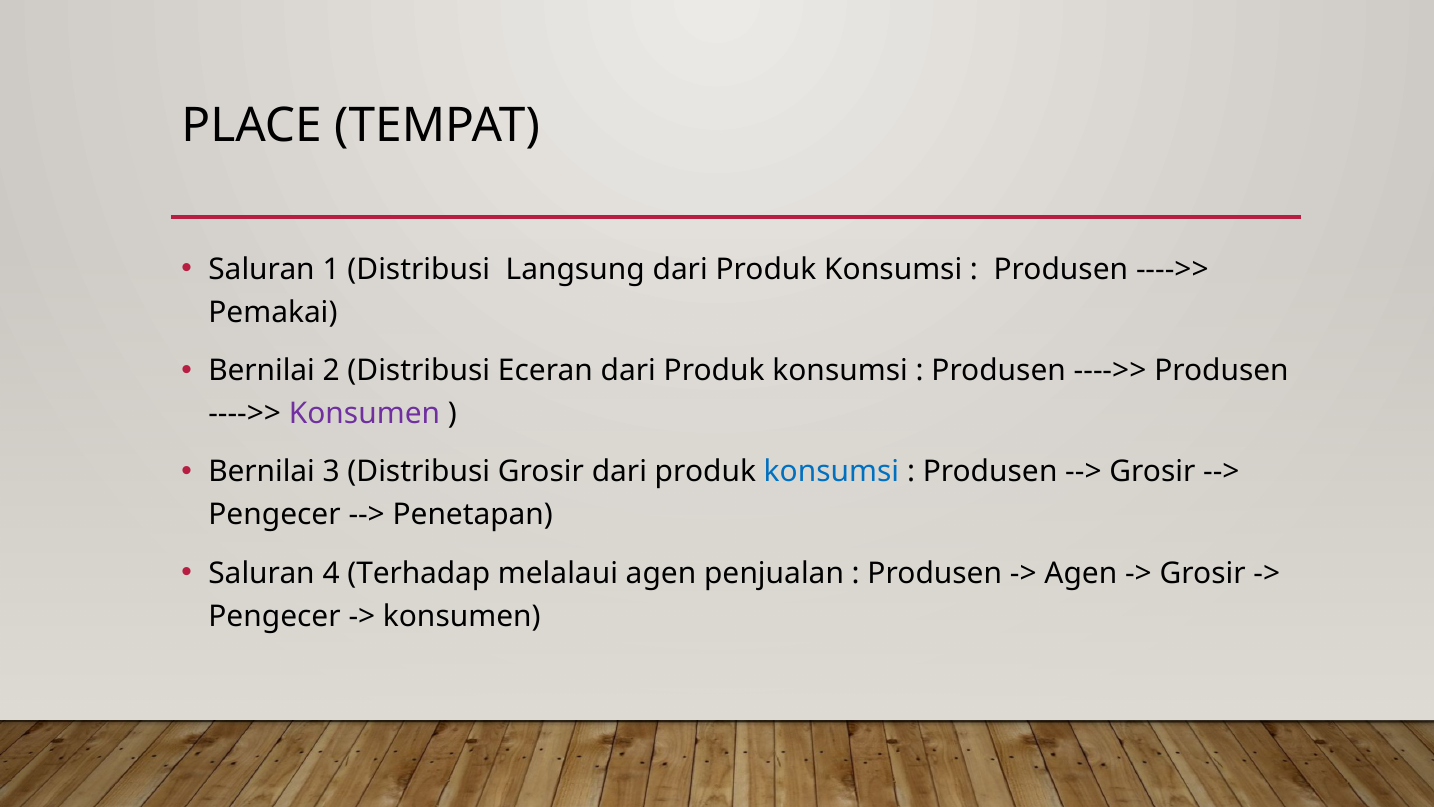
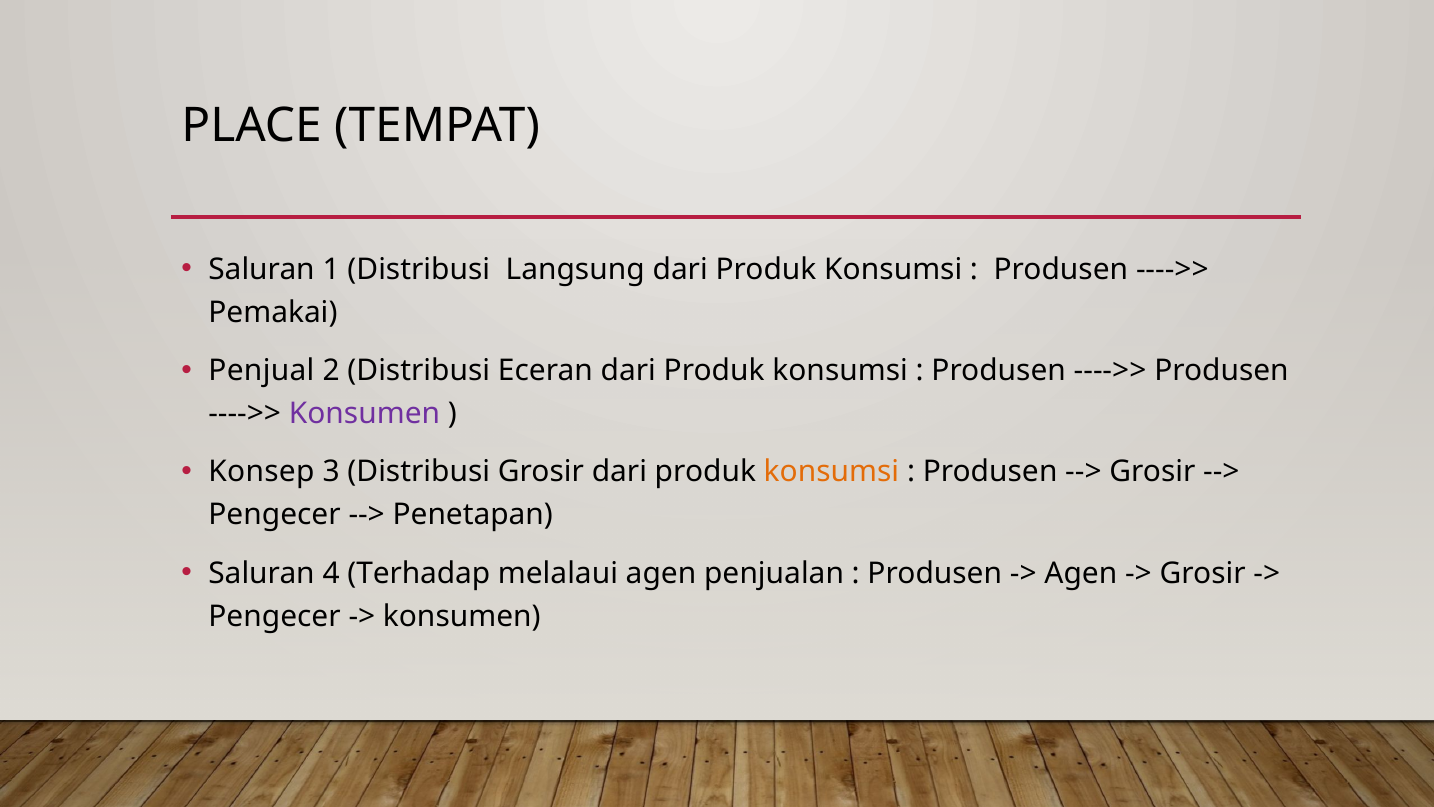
Bernilai: Bernilai -> Penjual (261, 371)
Bernilai: Bernilai -> Konsep (261, 472)
konsumsi colour: blue -> orange (831, 472)
